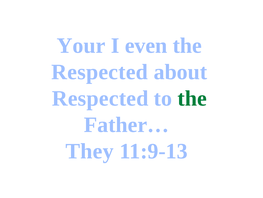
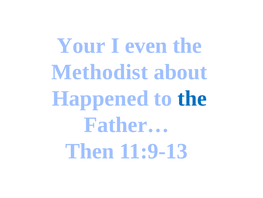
Respected: Respected -> Methodist (100, 72)
Respected: Respected -> Happened (100, 98)
the colour: green -> blue (192, 98)
They: They -> Then (90, 151)
